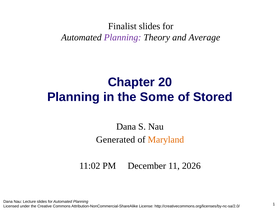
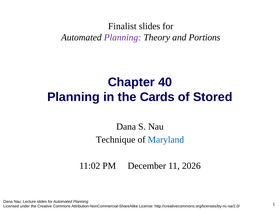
Average: Average -> Portions (204, 37)
20: 20 -> 40 (165, 82)
Some: Some -> Cards (157, 97)
Generated: Generated -> Technique (116, 140)
Maryland colour: orange -> blue (166, 140)
